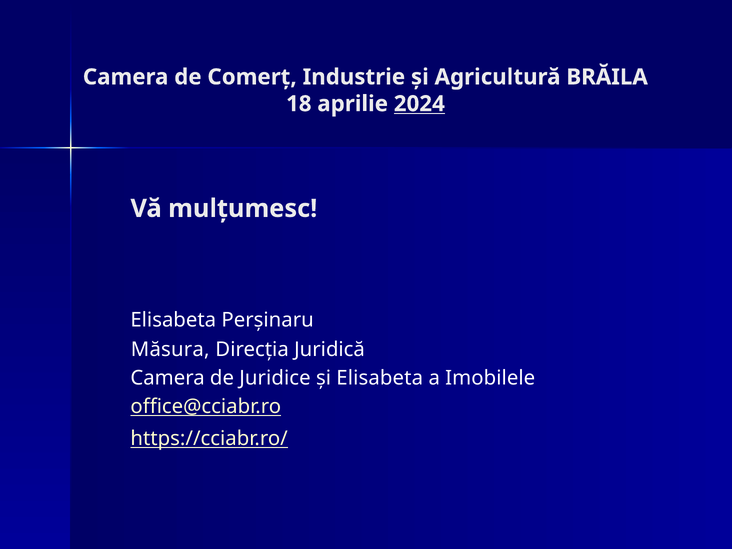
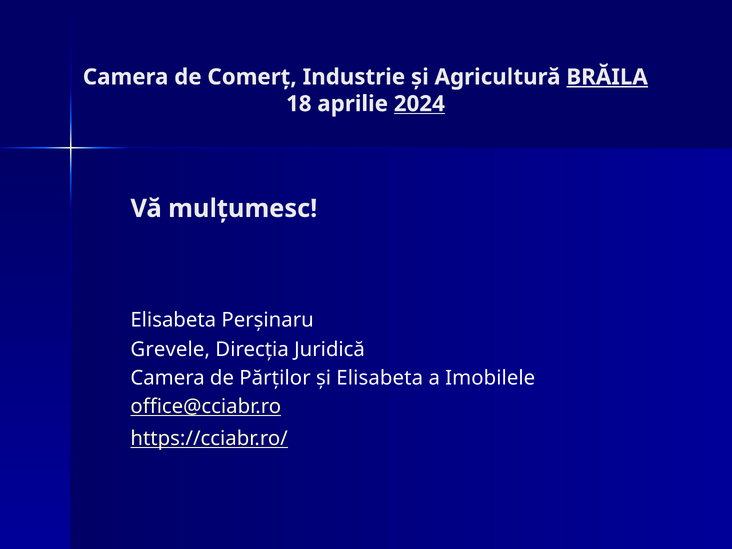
BRĂILA underline: none -> present (607, 77)
Măsura: Măsura -> Grevele (170, 350)
Juridice: Juridice -> Părților (275, 378)
